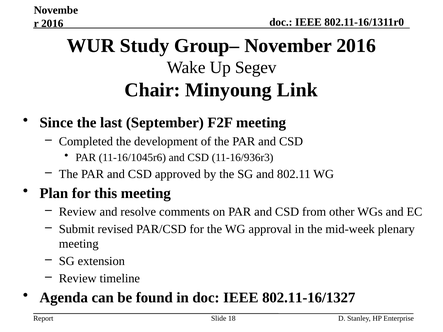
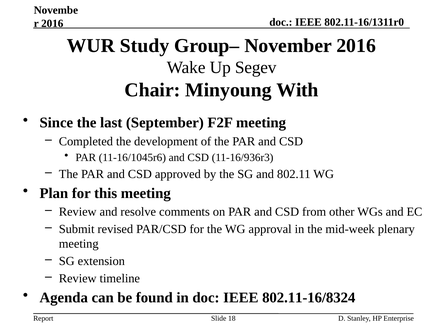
Link: Link -> With (298, 90)
802.11-16/1327: 802.11-16/1327 -> 802.11-16/8324 (309, 298)
